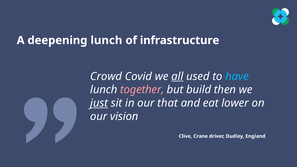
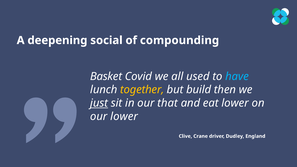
deepening lunch: lunch -> social (106, 40)
infrastructure: infrastructure -> compounding (180, 40)
Crowd: Crowd -> Basket (106, 76)
all underline: present -> none (177, 76)
together colour: pink -> yellow (142, 90)
our vision: vision -> lower (124, 116)
